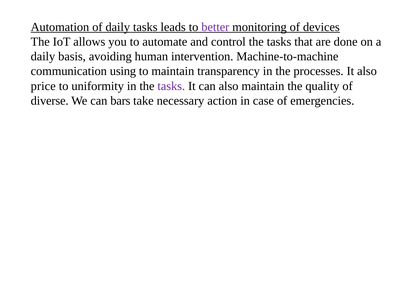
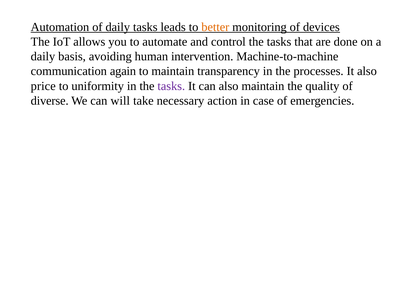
better colour: purple -> orange (215, 27)
using: using -> again (123, 71)
bars: bars -> will (120, 101)
